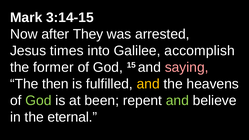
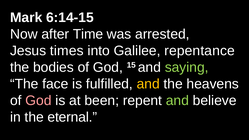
3:14-15: 3:14-15 -> 6:14-15 (70, 18)
They: They -> Time (88, 34)
accomplish: accomplish -> repentance (200, 51)
former: former -> bodies (53, 67)
saying colour: pink -> light green (187, 67)
then: then -> face (55, 84)
God colour: light green -> pink (38, 101)
